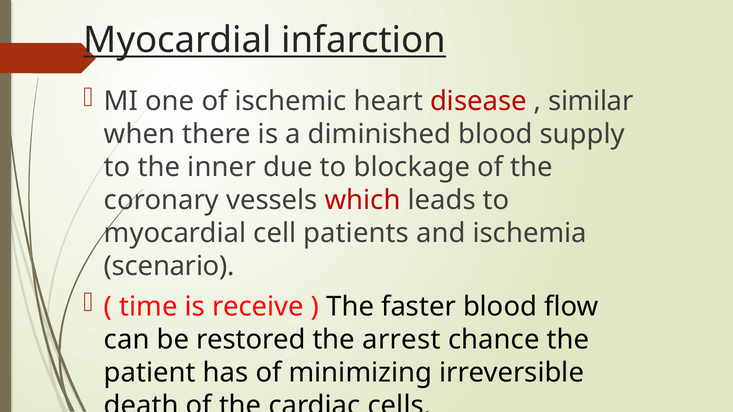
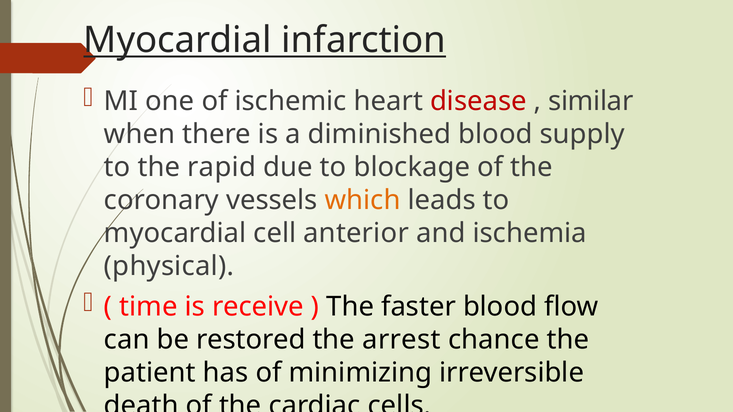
inner: inner -> rapid (222, 167)
which colour: red -> orange (363, 200)
patients: patients -> anterior (356, 233)
scenario: scenario -> physical (169, 266)
